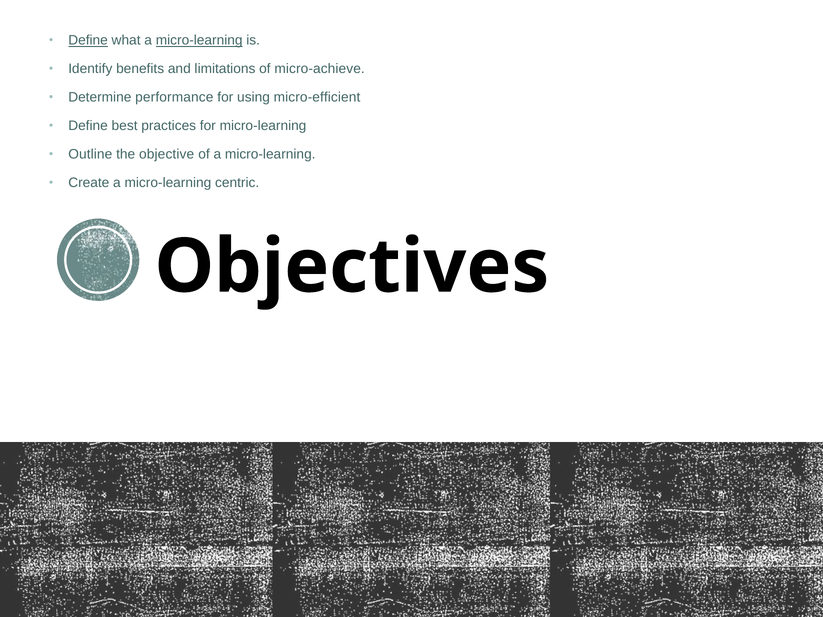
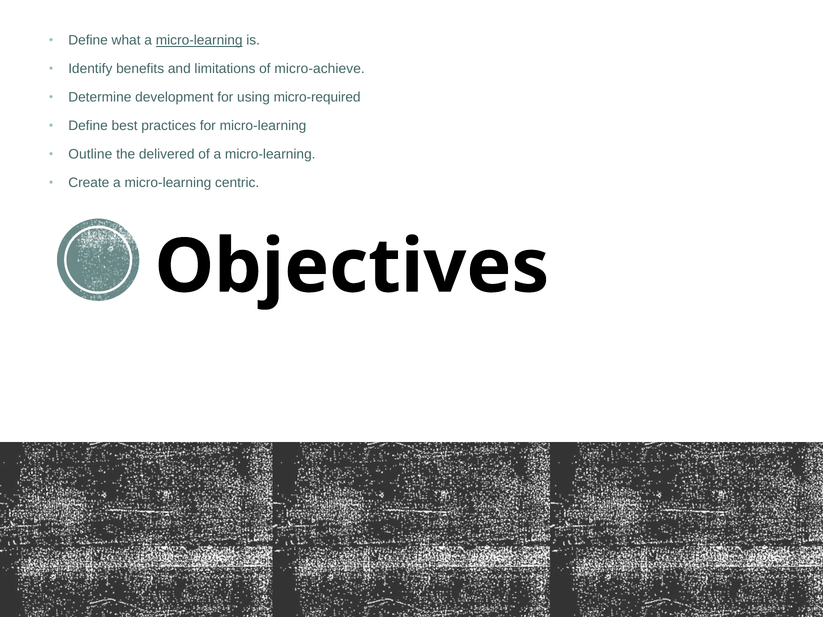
Define underline: present -> none (88, 40)
performance: performance -> development (174, 98)
micro-efficient: micro-efficient -> micro-required (317, 98)
objective: objective -> delivered (167, 155)
